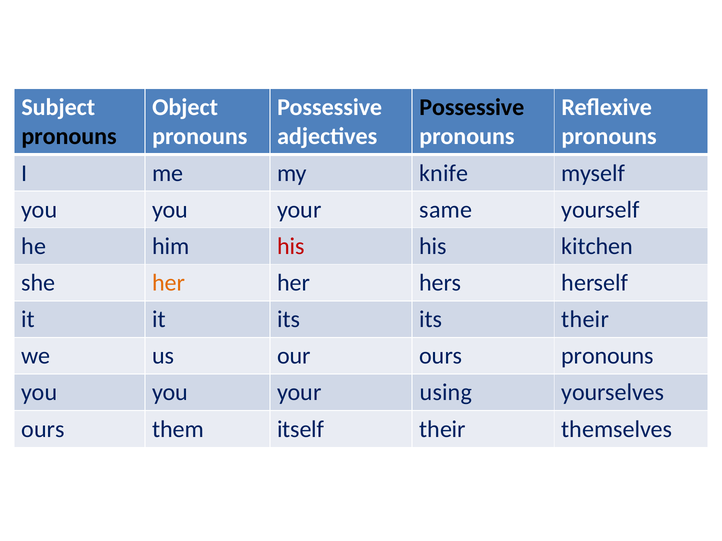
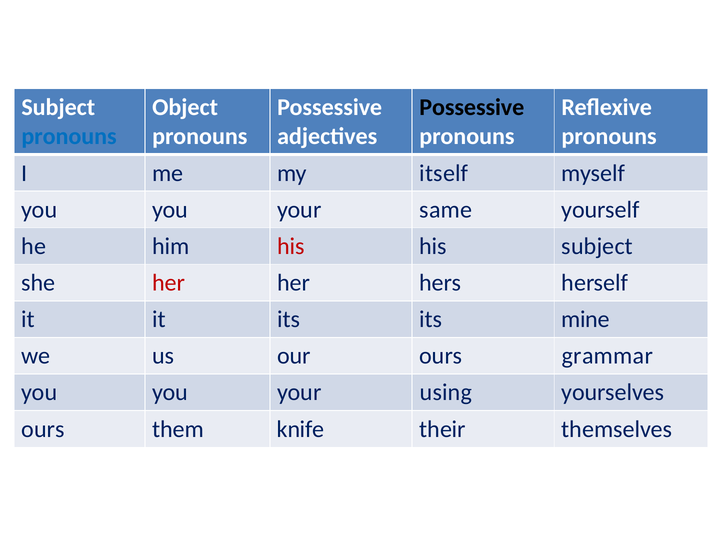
pronouns colour: black -> blue (69, 137)
knife: knife -> itself (444, 173)
his kitchen: kitchen -> subject (597, 246)
her colour: orange -> red (169, 283)
its their: their -> mine (585, 320)
ours pronouns: pronouns -> grammar (607, 356)
itself: itself -> knife (301, 430)
